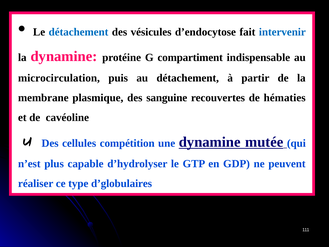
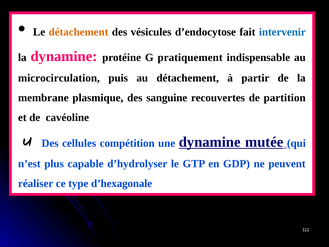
détachement colour: blue -> orange (79, 32)
compartiment: compartiment -> pratiquement (190, 58)
hématies: hématies -> partition (285, 98)
d’globulaires: d’globulaires -> d’hexagonale (122, 183)
